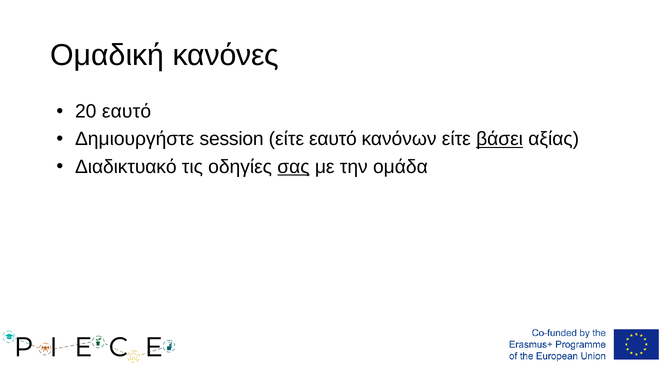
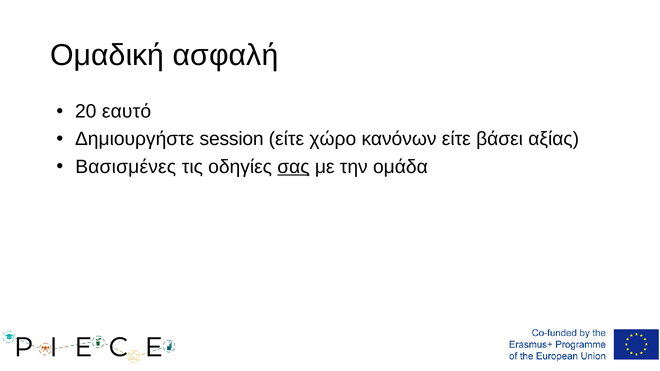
κανόνες: κανόνες -> ασφαλή (226, 55)
είτε εαυτό: εαυτό -> χώρο (333, 139)
βάσει underline: present -> none (500, 139)
Διαδικτυακό: Διαδικτυακό -> Βασισμένες (126, 167)
